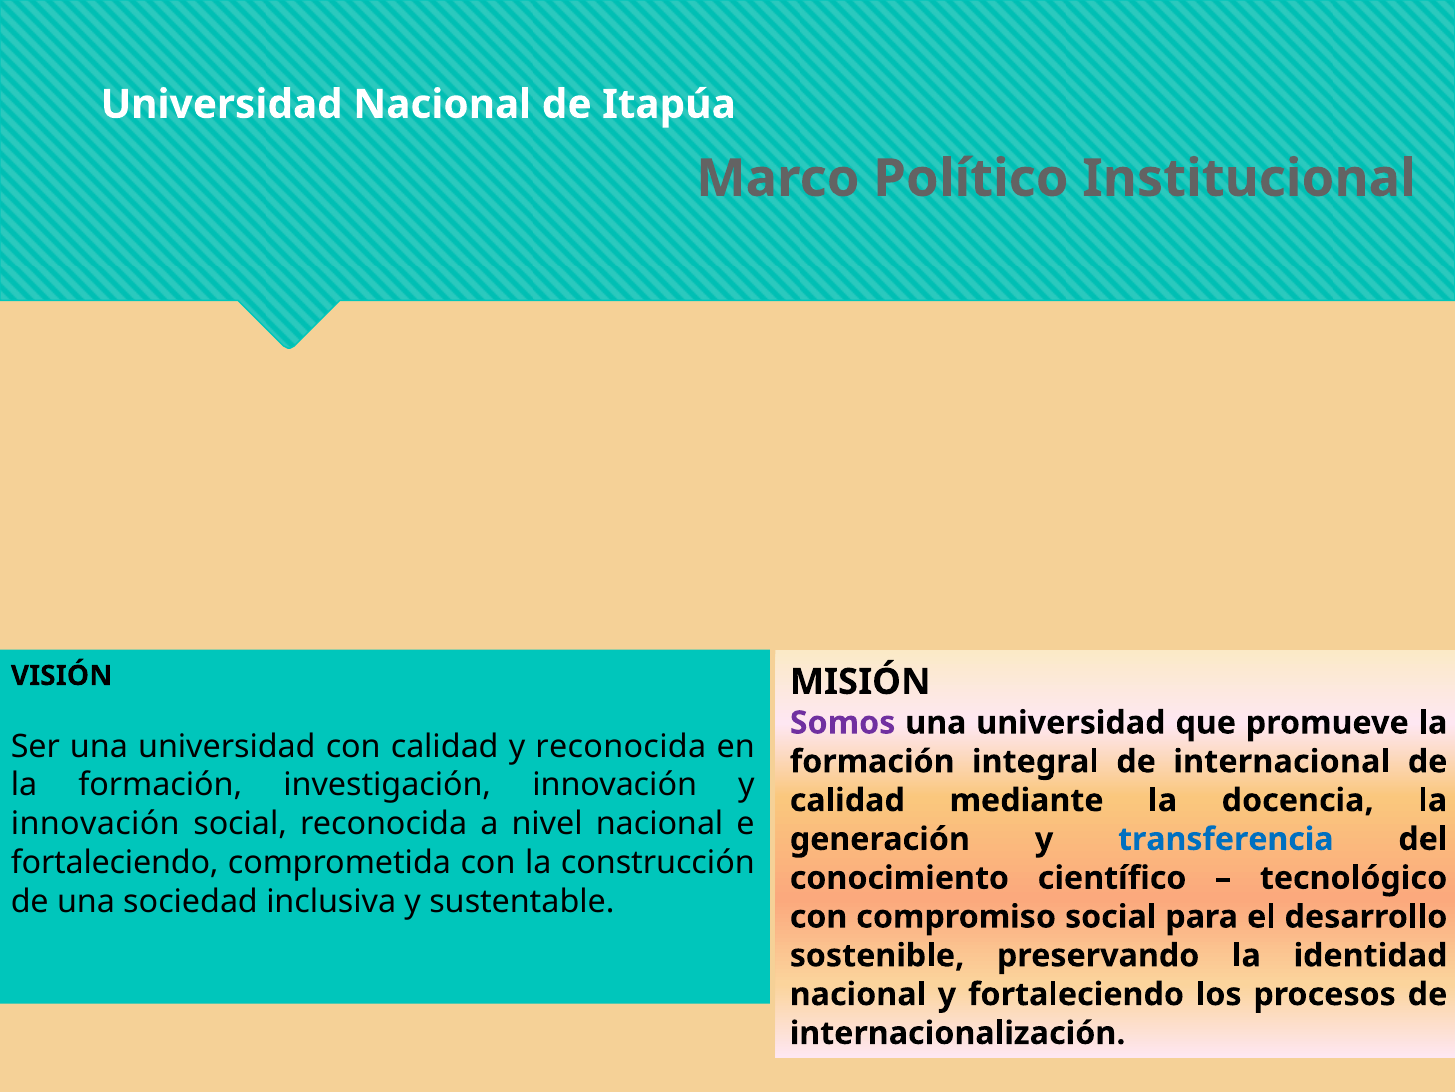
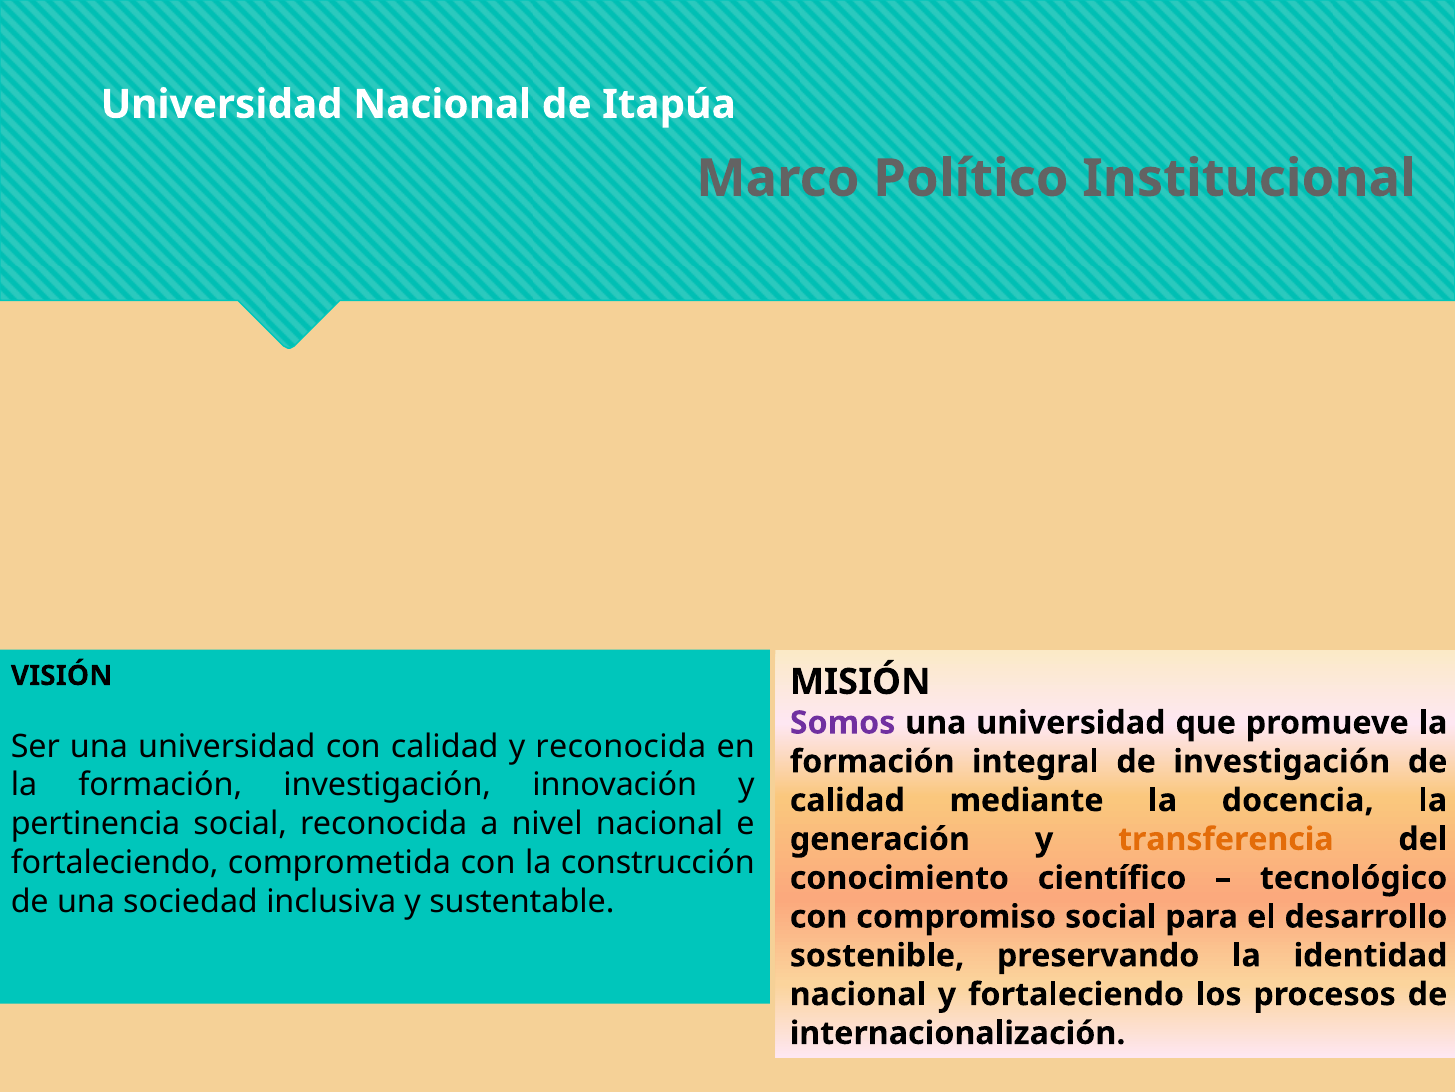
de internacional: internacional -> investigación (1282, 761)
innovación: innovación -> pertinencia (96, 824)
transferencia colour: blue -> orange (1226, 839)
